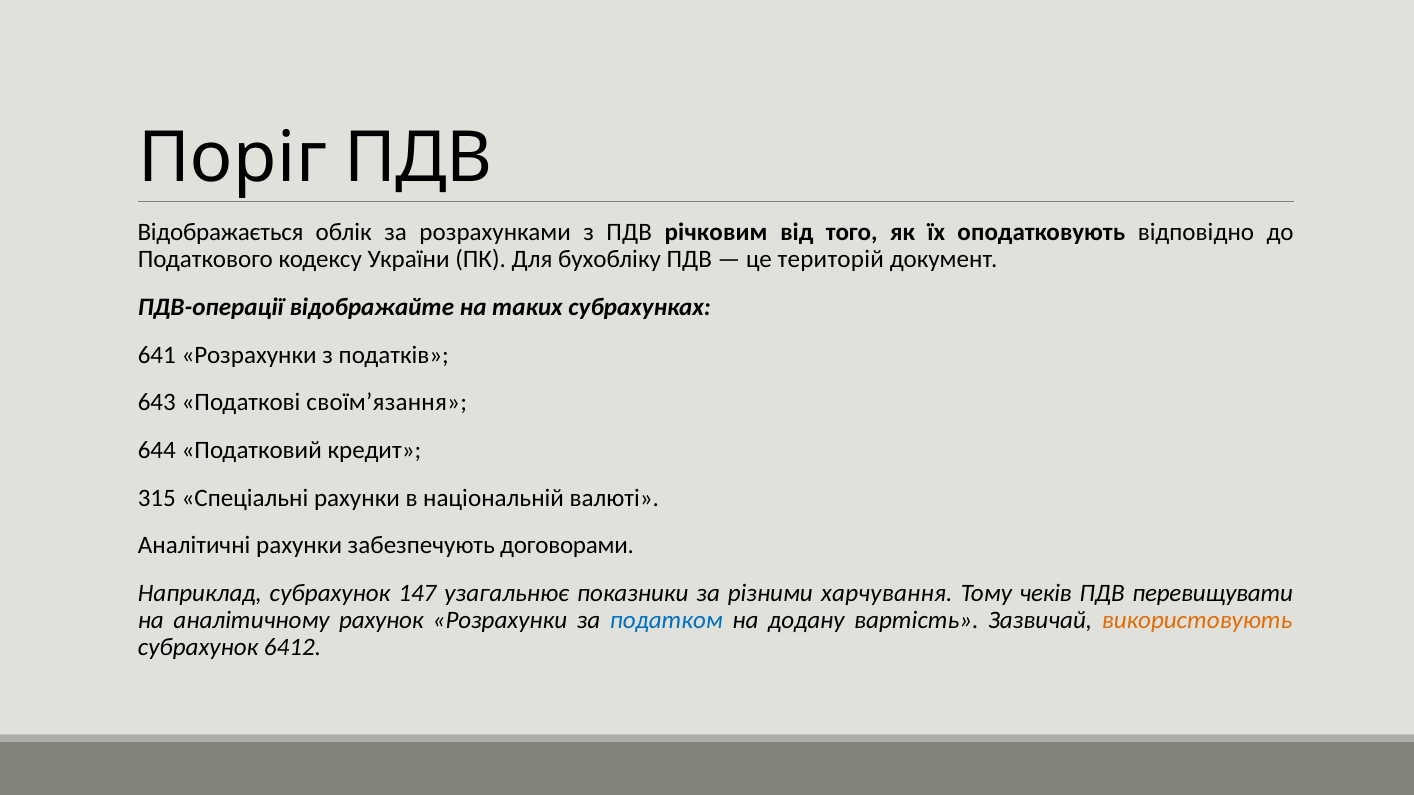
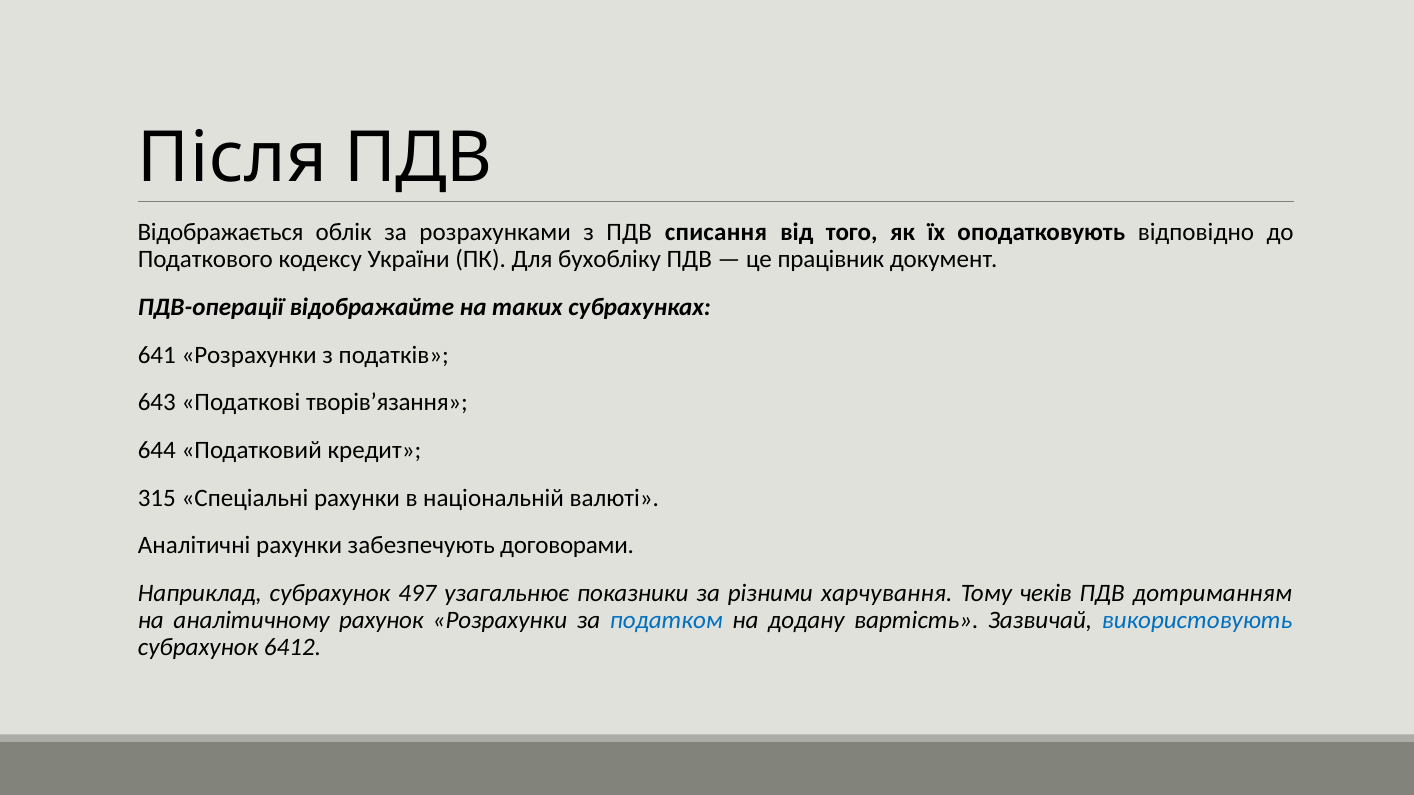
Поріг: Поріг -> Після (233, 158)
річковим: річковим -> списання (716, 233)
територій: територій -> працівник (831, 260)
своїм’язання: своїм’язання -> творів’язання (387, 403)
147: 147 -> 497 (417, 594)
перевищувати: перевищувати -> дотриманням (1212, 594)
використовують colour: orange -> blue (1197, 621)
